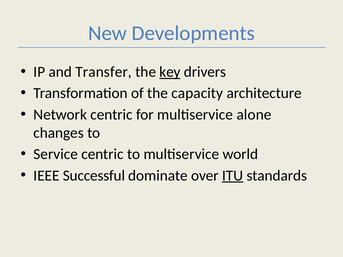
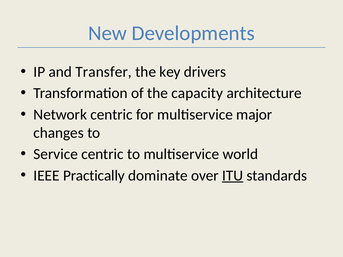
key underline: present -> none (170, 72)
alone: alone -> major (254, 115)
Successful: Successful -> Practically (94, 176)
